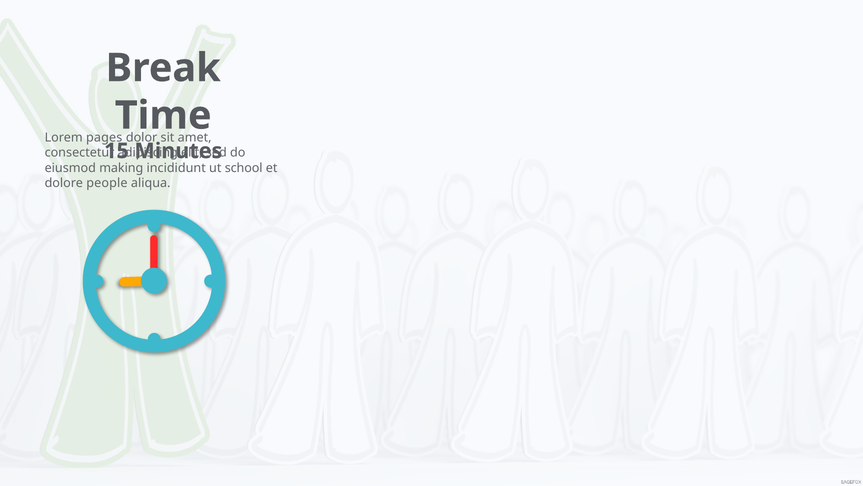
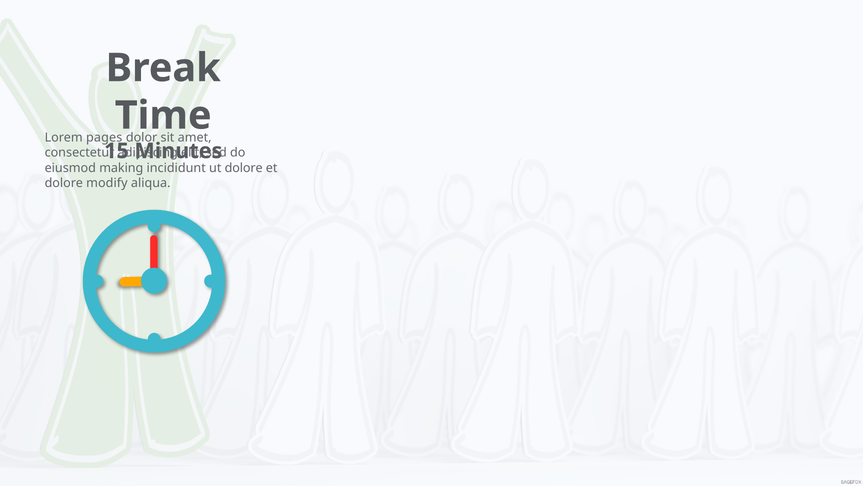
school: school -> dolore (244, 168)
people: people -> modify (107, 183)
